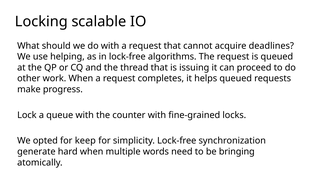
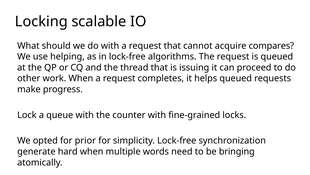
deadlines: deadlines -> compares (271, 46)
keep: keep -> prior (85, 140)
